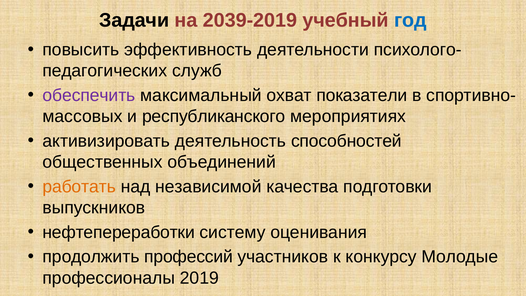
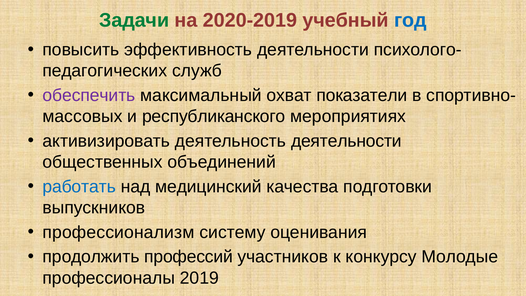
Задачи colour: black -> green (134, 20)
2039-2019: 2039-2019 -> 2020-2019 (250, 20)
деятельность способностей: способностей -> деятельности (346, 141)
работать colour: orange -> blue (79, 187)
независимой: независимой -> медицинский (208, 187)
нефтепереработки: нефтепереработки -> профессионализм (118, 232)
